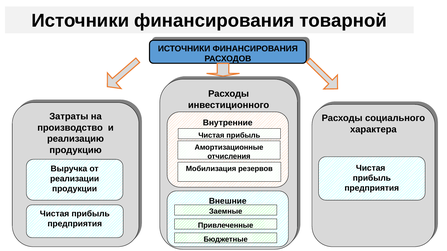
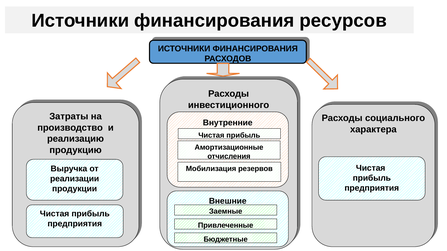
товарной: товарной -> ресурсов (343, 21)
